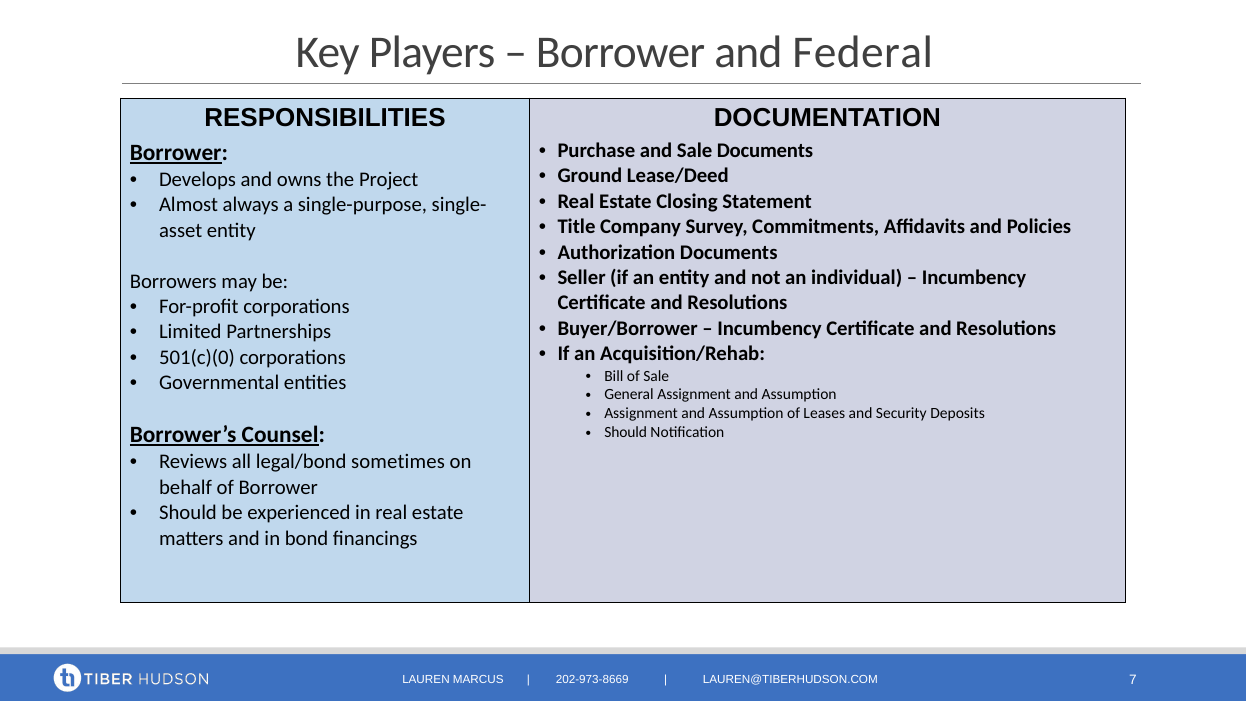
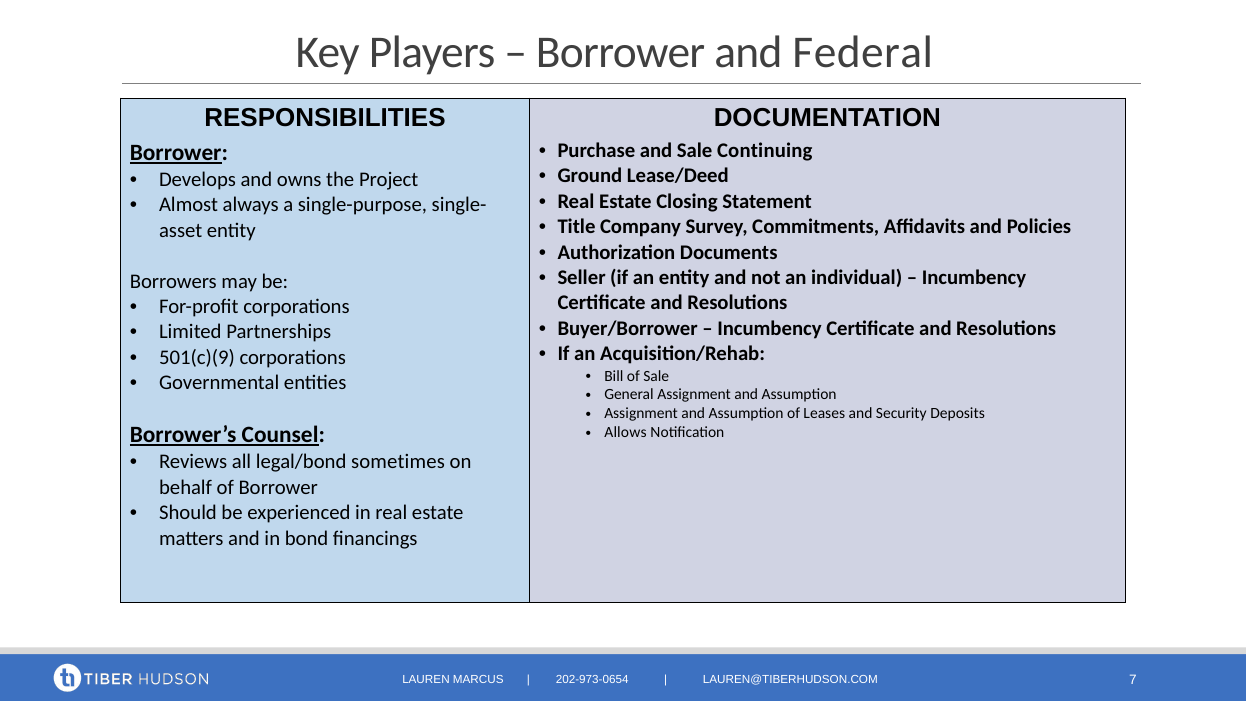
Sale Documents: Documents -> Continuing (765, 151)
501(c)(0: 501(c)(0 -> 501(c)(9 (197, 357)
Should: Should -> Allows (626, 433)
202-973-8669: 202-973-8669 -> 202-973-0654 (592, 680)
